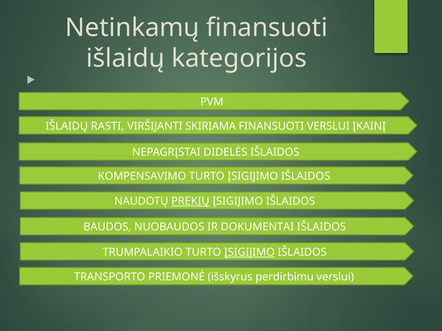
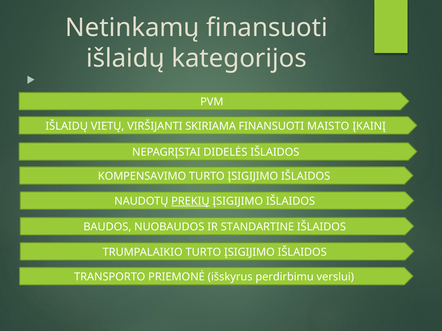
RASTI: RASTI -> VIETŲ (108, 126)
FINANSUOTI VERSLUI: VERSLUI -> MAISTO (328, 126)
DOKUMENTAI: DOKUMENTAI -> STANDARTINE (257, 227)
ĮSIGIJIMO underline: present -> none (249, 253)
